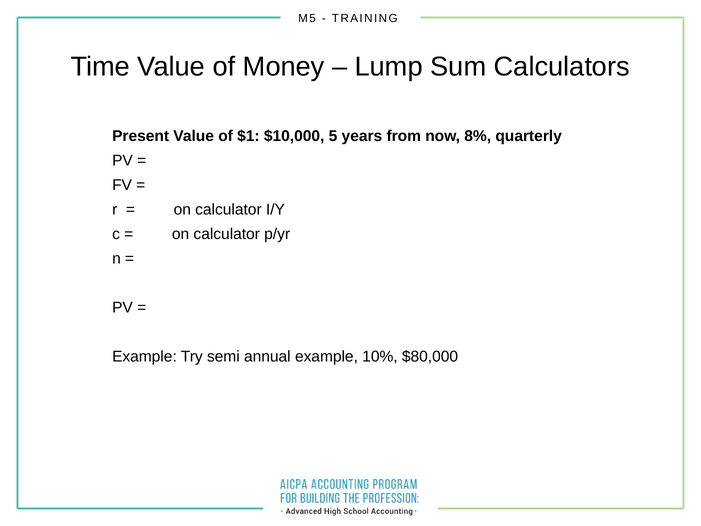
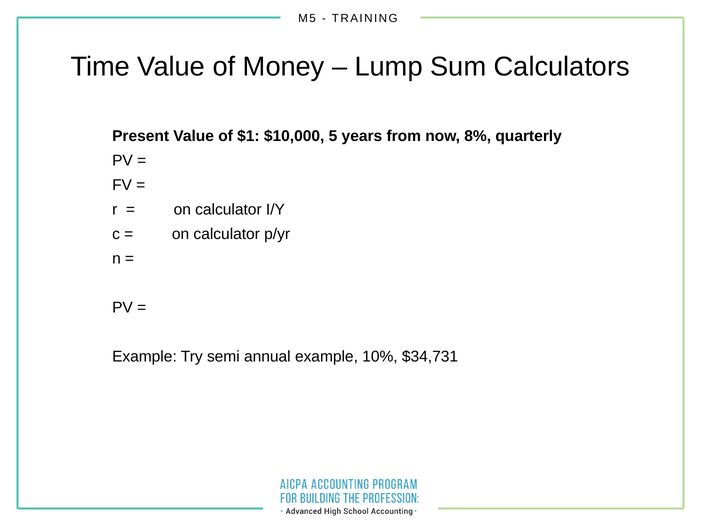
$80,000: $80,000 -> $34,731 (430, 357)
